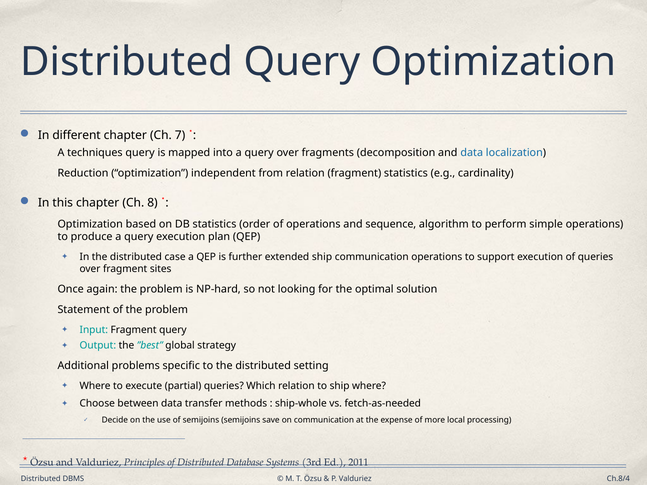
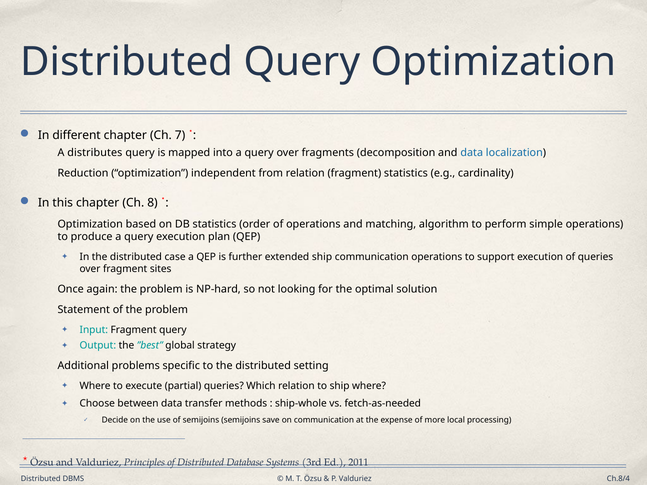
techniques: techniques -> distributes (95, 153)
sequence: sequence -> matching (391, 224)
